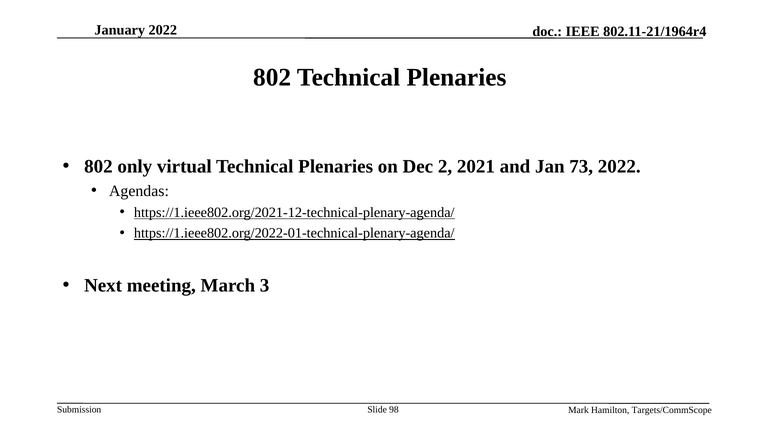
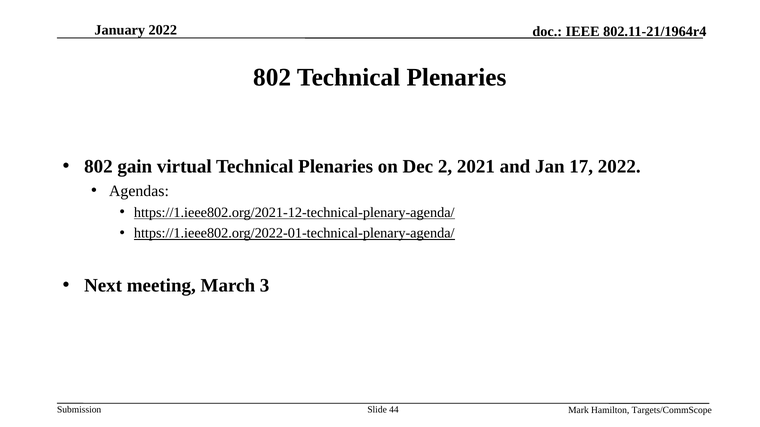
only: only -> gain (135, 167)
73: 73 -> 17 (581, 167)
98: 98 -> 44 (394, 410)
